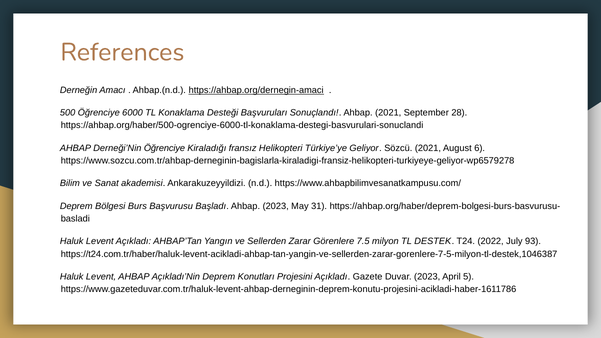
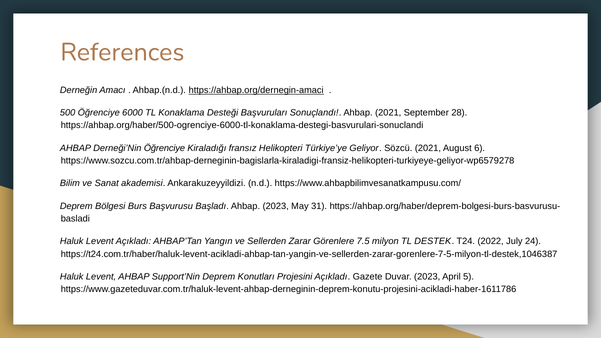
93: 93 -> 24 (533, 241)
Açıkladı’Nin: Açıkladı’Nin -> Support’Nin (176, 277)
